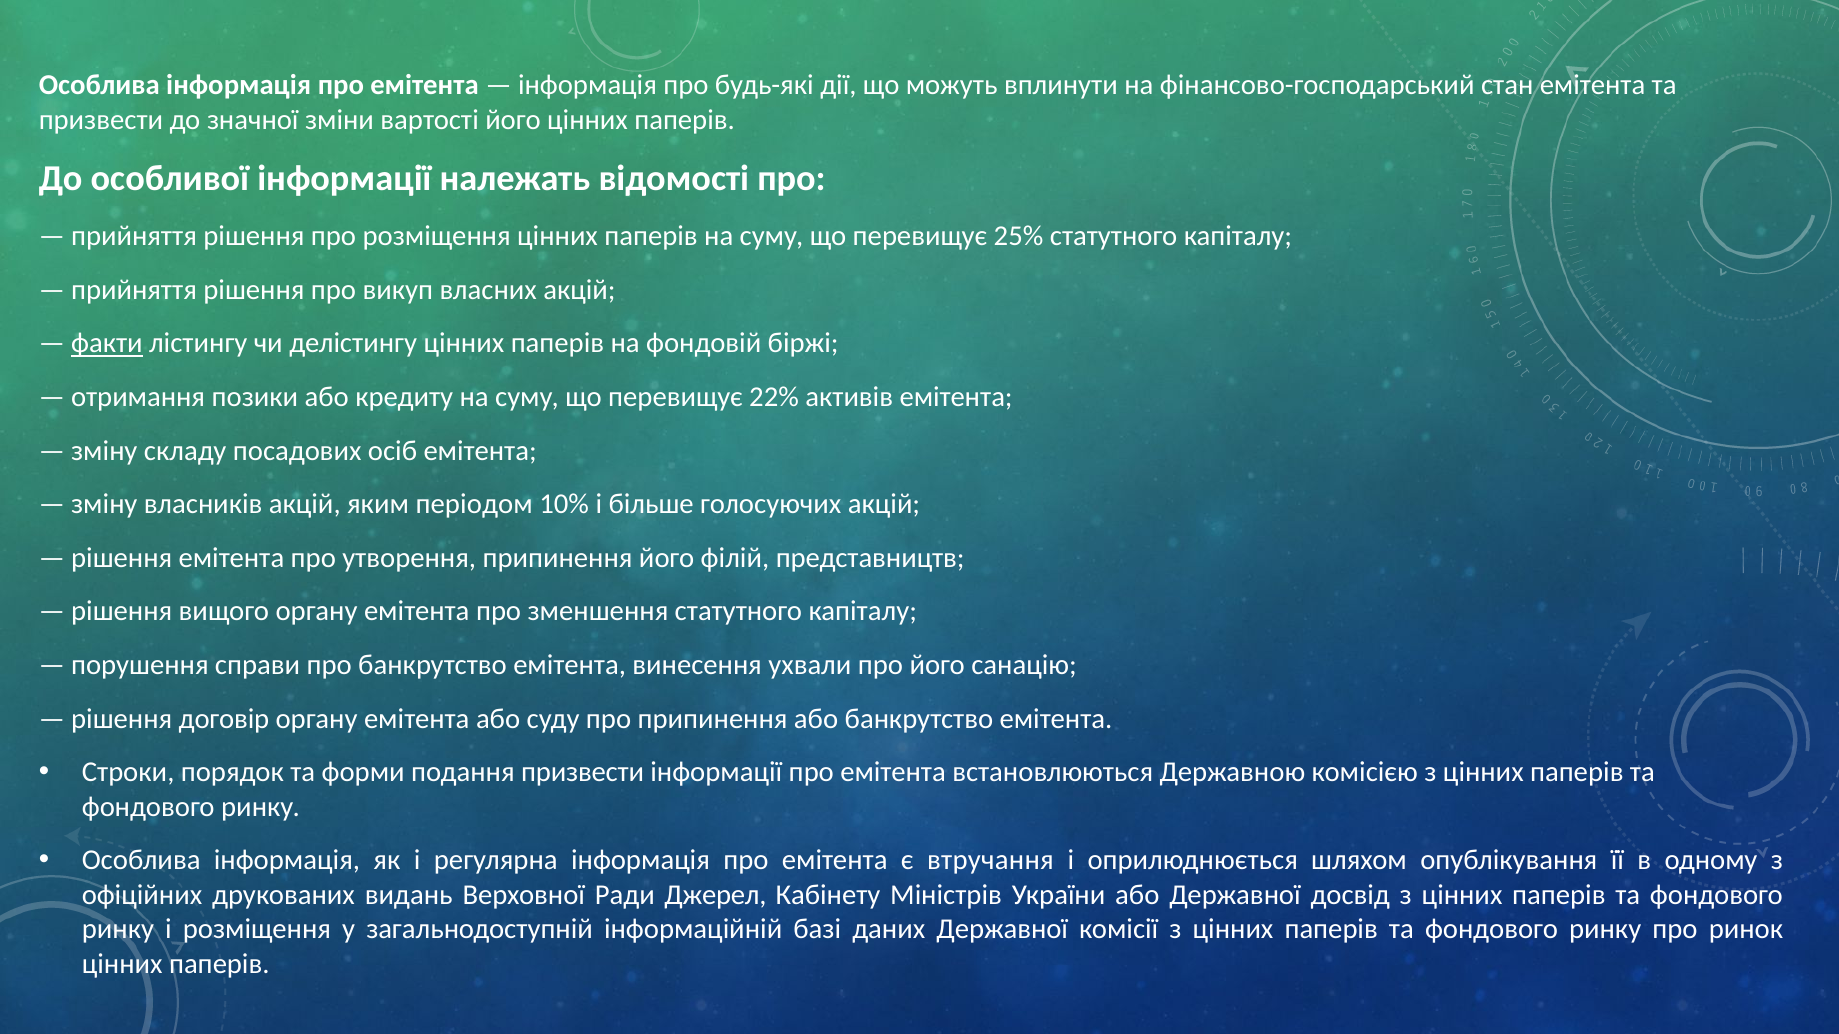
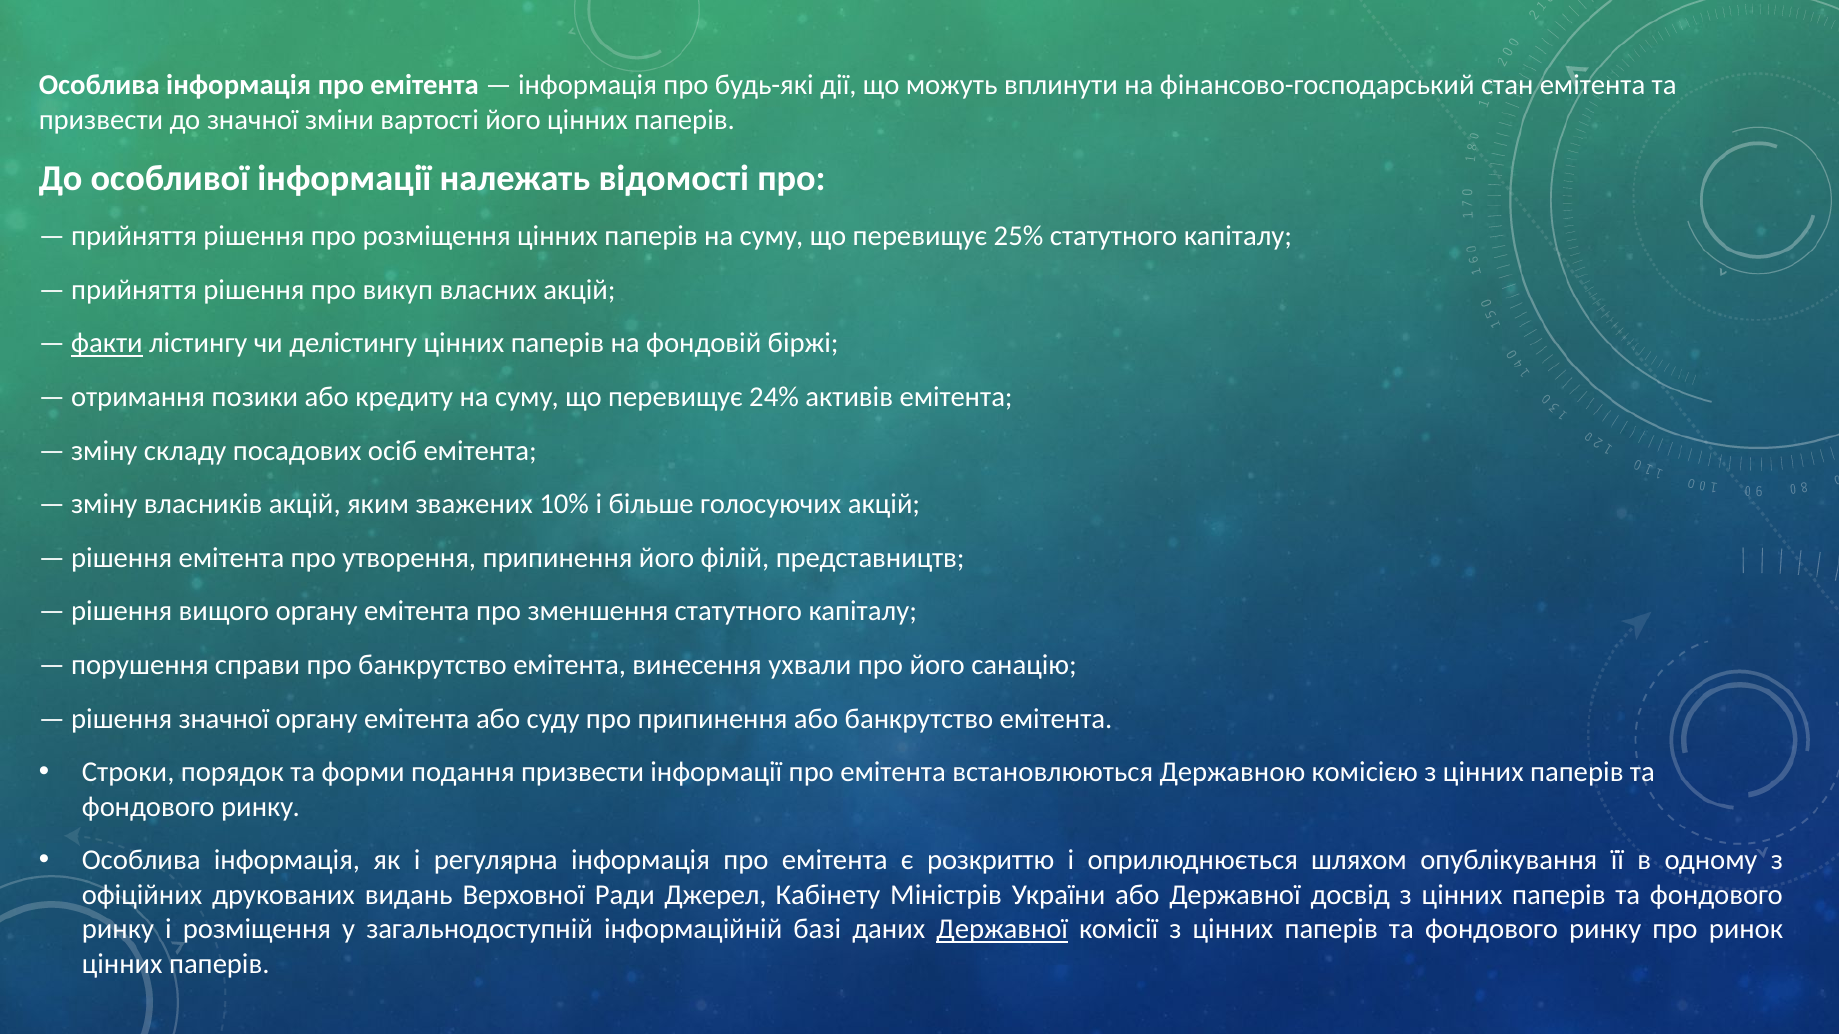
22%: 22% -> 24% (774, 397)
періодом: періодом -> зважених (474, 504)
рішення договір: договір -> значної (224, 719)
втручання: втручання -> розкриттю (991, 861)
Державної underline: none -> present (1002, 930)
